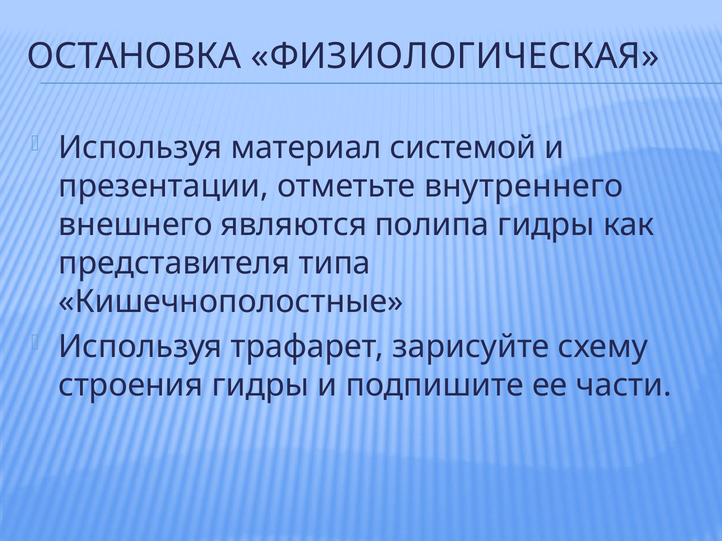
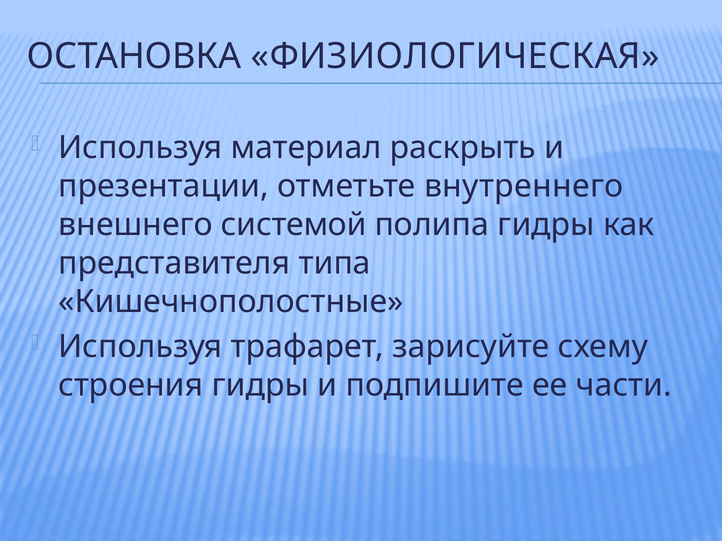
системой: системой -> раскрыть (463, 148)
являются: являются -> системой (294, 225)
